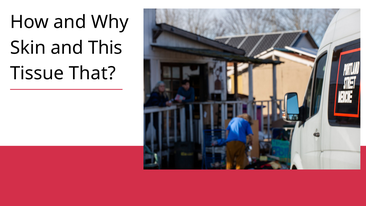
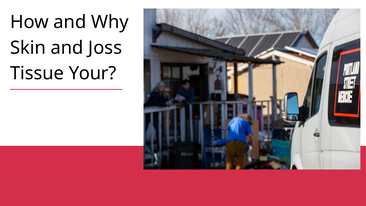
This: This -> Joss (105, 48)
That: That -> Your (93, 73)
